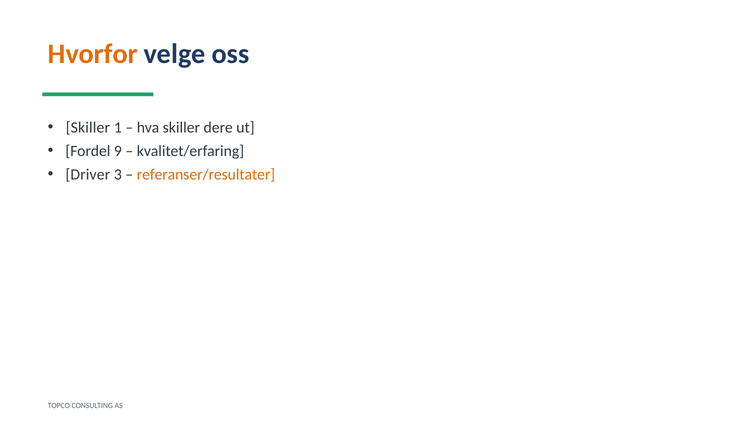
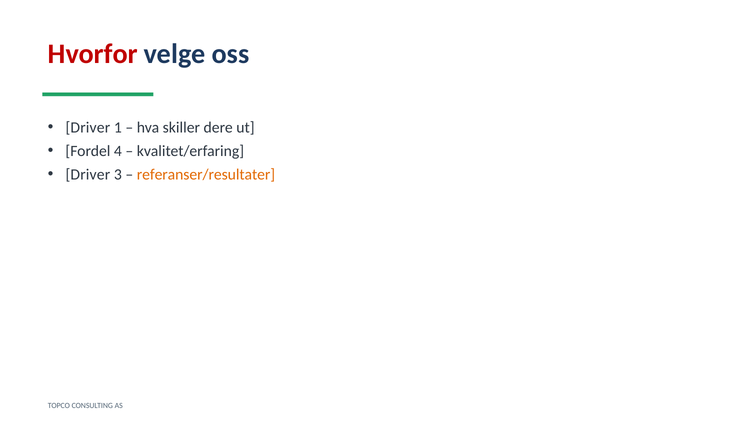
Hvorfor colour: orange -> red (93, 54)
Skiller: Skiller -> Driver (88, 127)
9: 9 -> 4 (118, 151)
